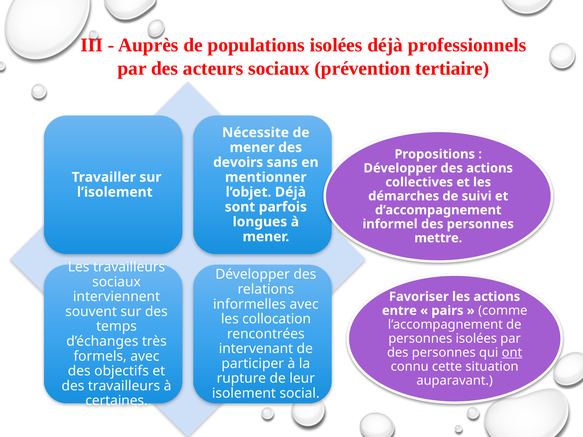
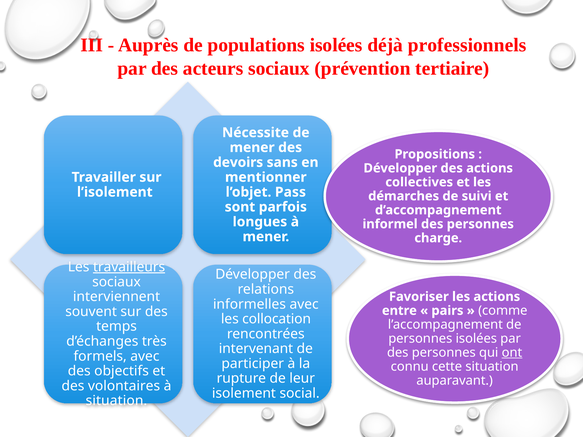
l’objet Déjà: Déjà -> Pass (290, 192)
mettre: mettre -> charge (438, 238)
travailleurs underline: none -> present (129, 267)
des travailleurs: travailleurs -> volontaires (124, 386)
certaines: certaines -> situation (116, 401)
